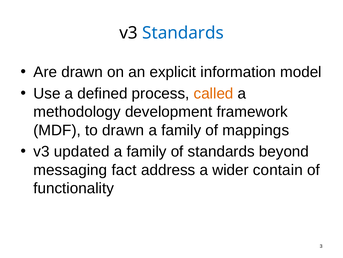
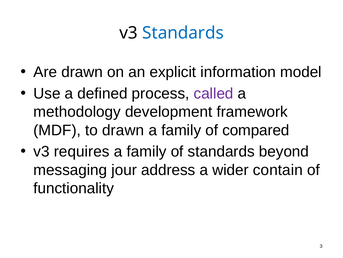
called colour: orange -> purple (214, 93)
mappings: mappings -> compared (256, 130)
updated: updated -> requires (82, 151)
fact: fact -> jour (124, 170)
